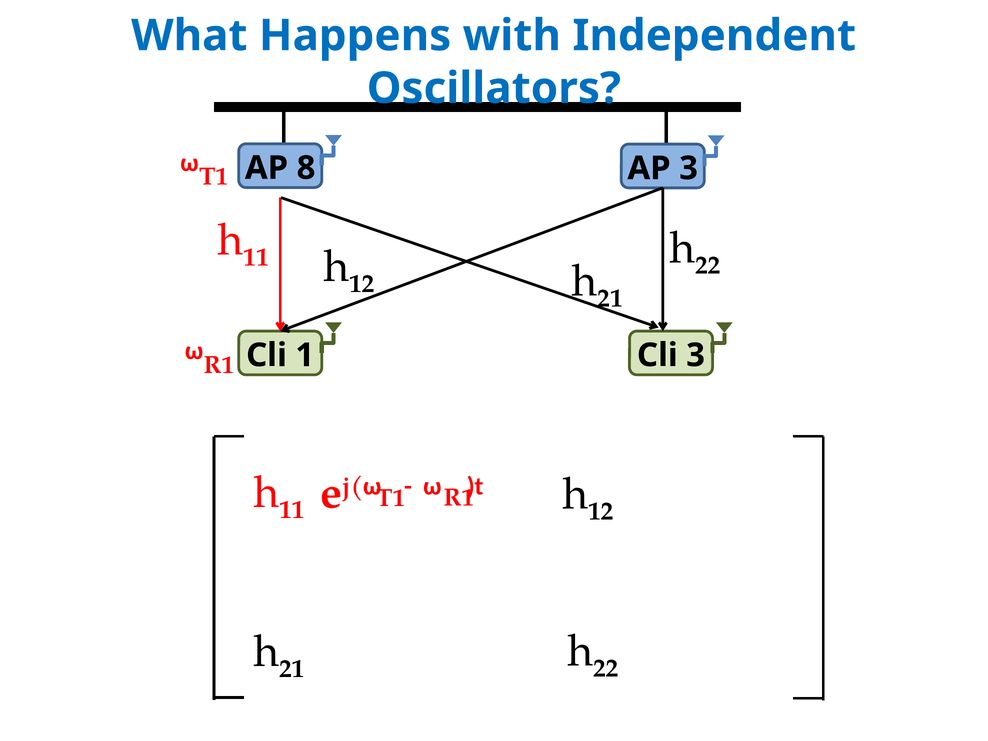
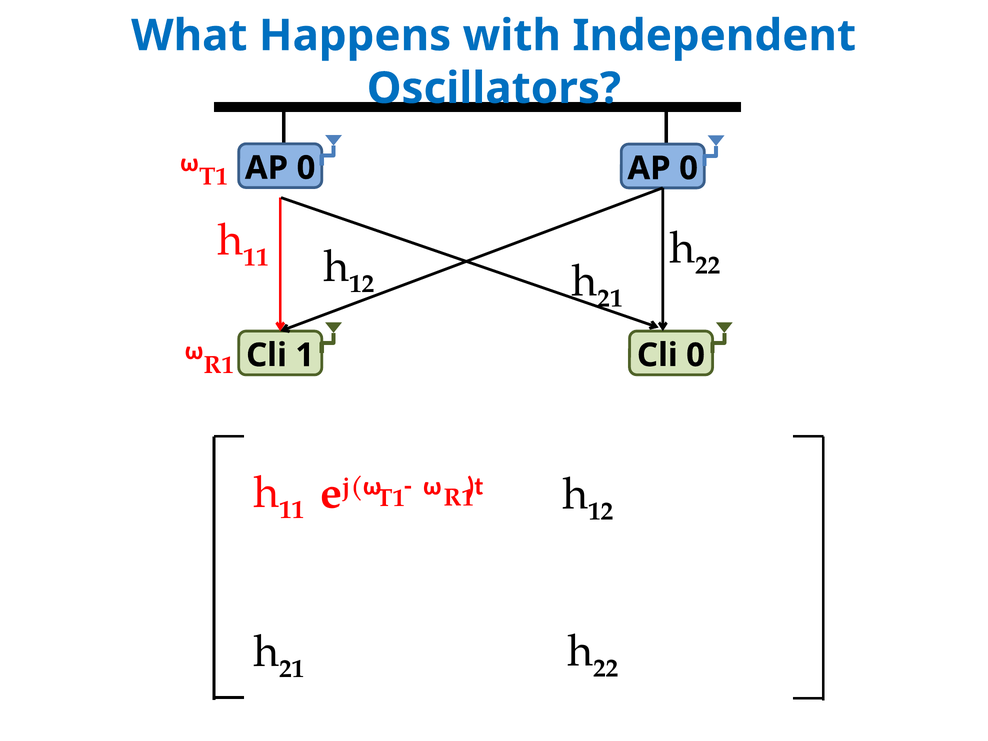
8: 8 -> 0 (306, 168)
3: 3 -> 0 (689, 168)
Cli 3: 3 -> 0 (696, 355)
